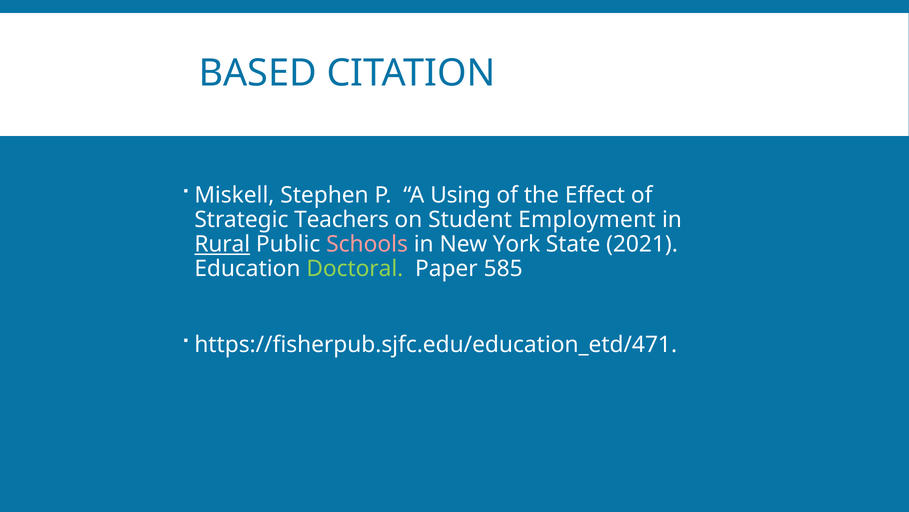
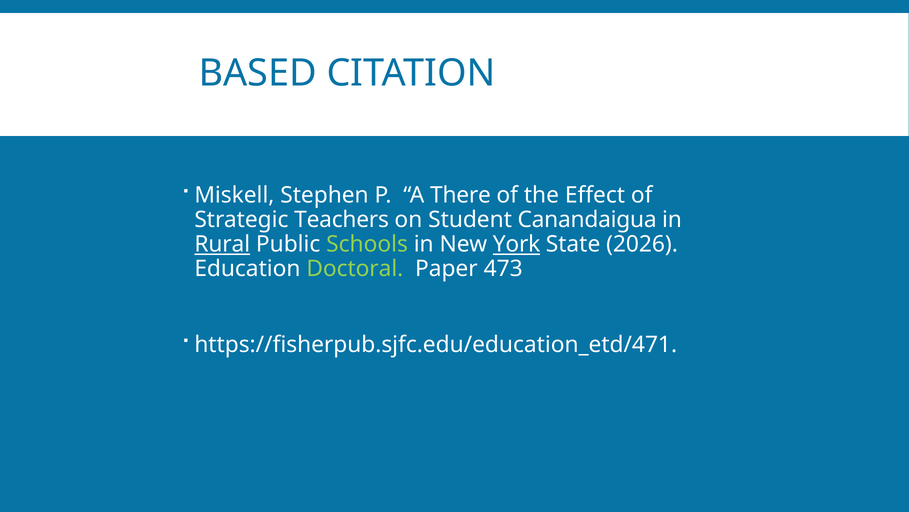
Using: Using -> There (461, 195)
Employment: Employment -> Canandaigua (587, 219)
Schools colour: pink -> light green (367, 244)
York underline: none -> present (517, 244)
2021: 2021 -> 2026 (642, 244)
585: 585 -> 473 (503, 268)
